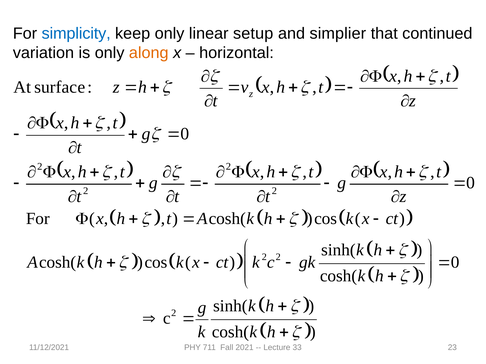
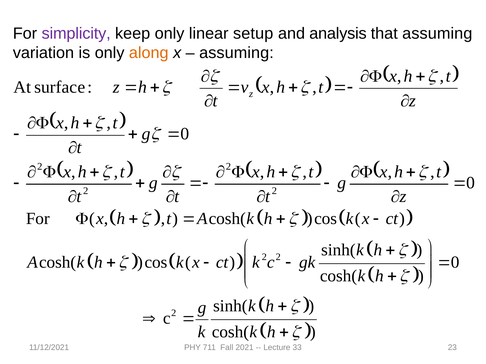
simplicity colour: blue -> purple (76, 33)
simplier: simplier -> analysis (338, 33)
that continued: continued -> assuming (437, 33)
horizontal: horizontal -> assuming (236, 53)
